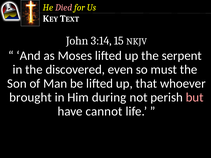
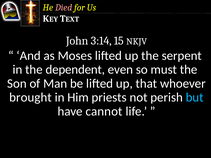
discovered: discovered -> dependent (75, 70)
during: during -> priests (109, 98)
but colour: pink -> light blue (195, 98)
